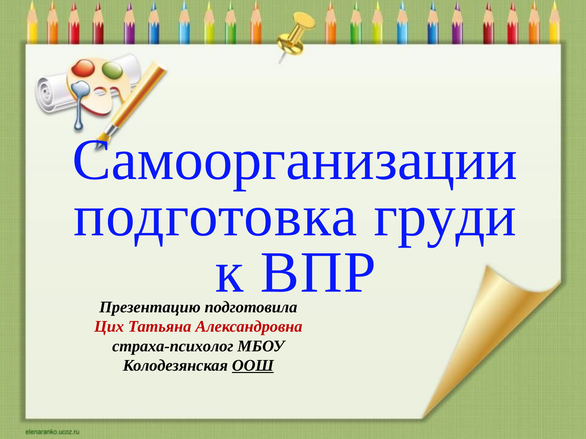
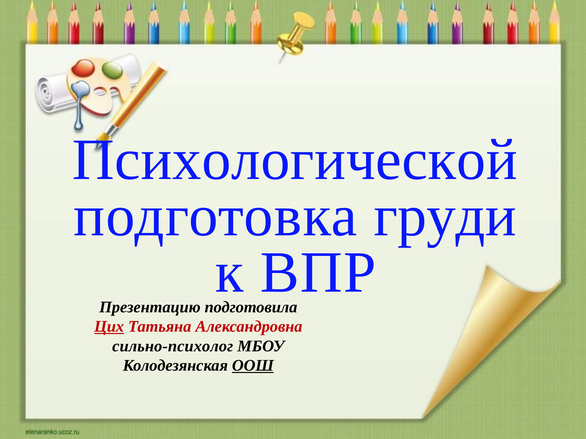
Самоорганизации: Самоорганизации -> Психологической (295, 160)
Цих underline: none -> present (109, 327)
страха-психолог: страха-психолог -> сильно-психолог (173, 347)
